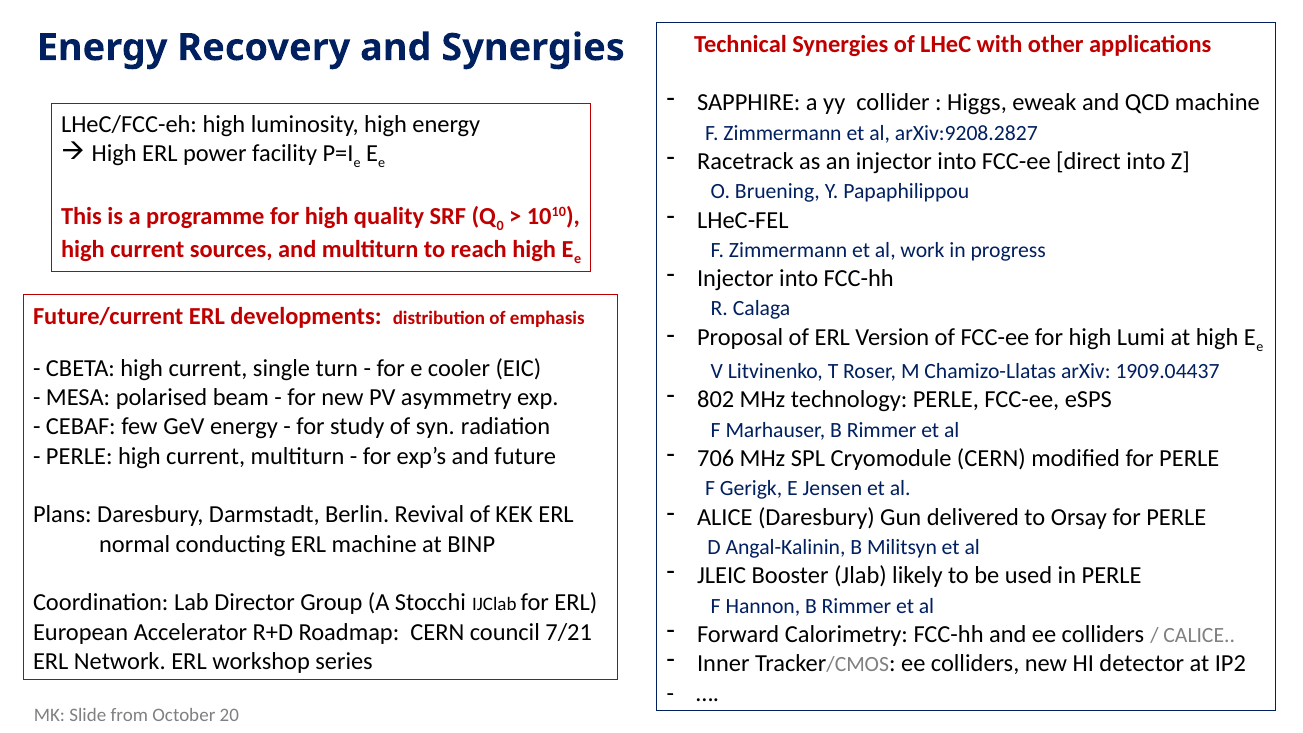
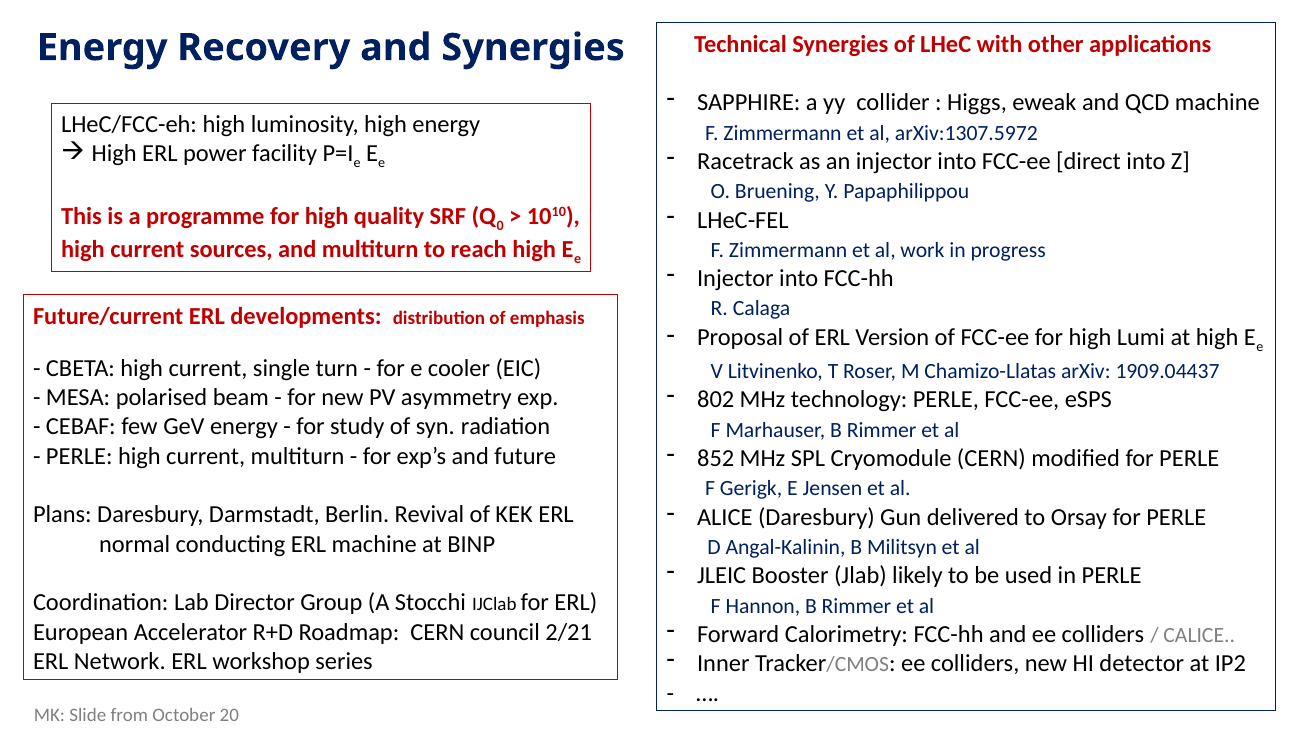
arXiv:9208.2827: arXiv:9208.2827 -> arXiv:1307.5972 (966, 133)
706: 706 -> 852 (716, 458)
7/21: 7/21 -> 2/21 (569, 632)
